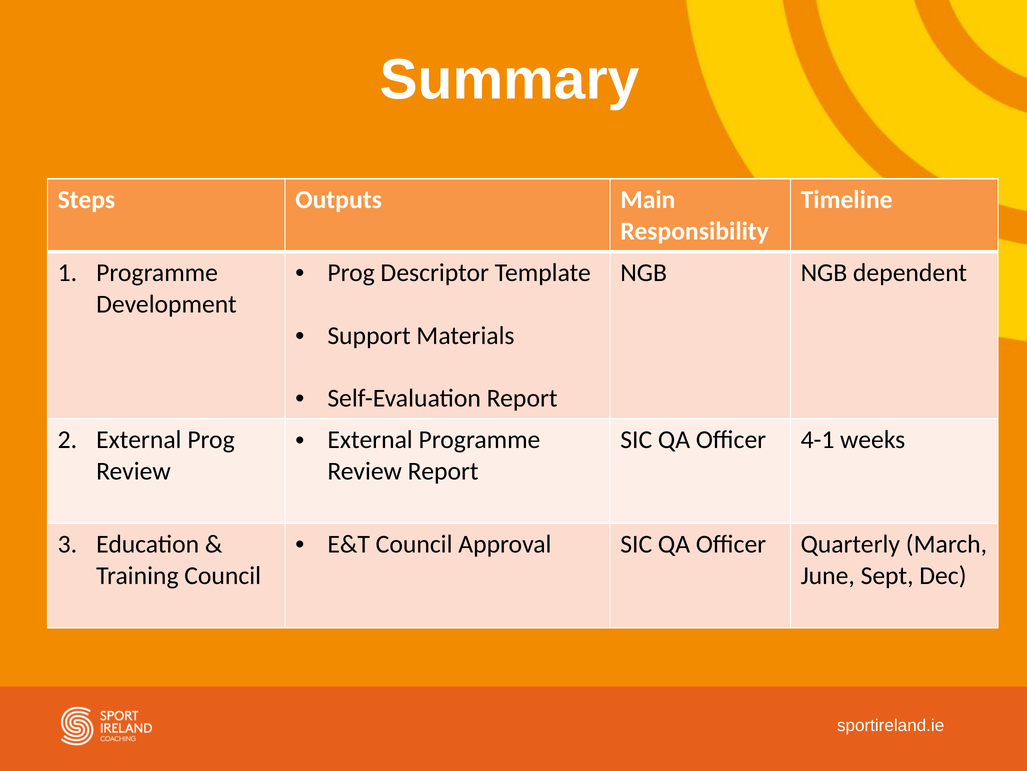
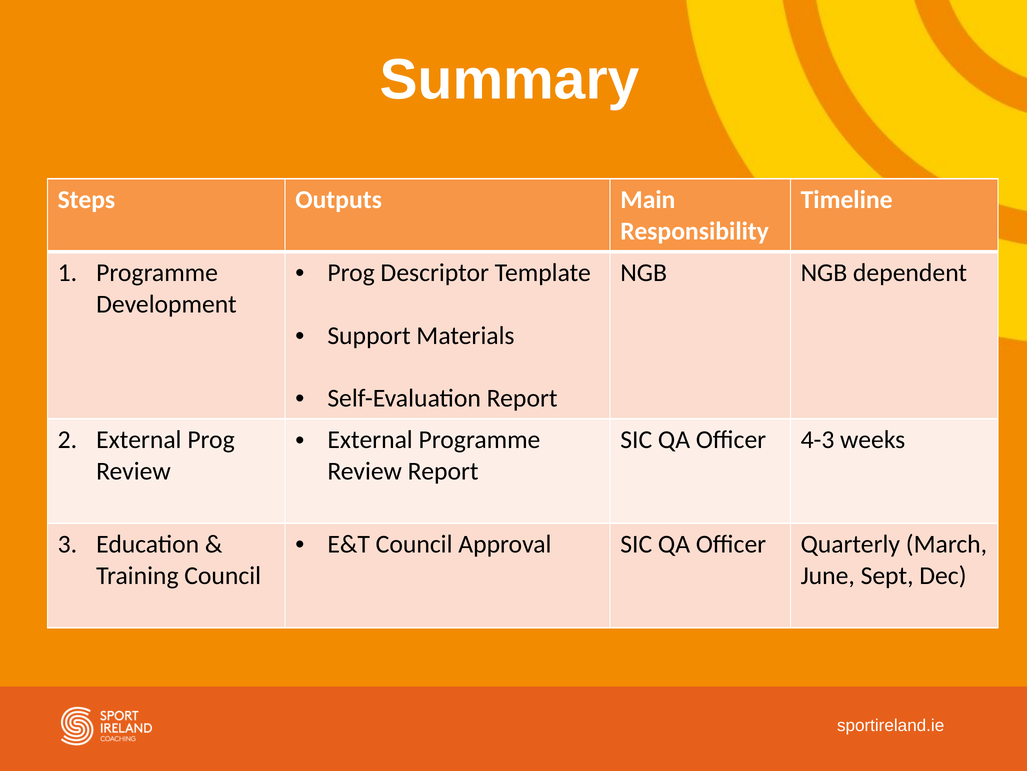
4-1: 4-1 -> 4-3 (818, 440)
